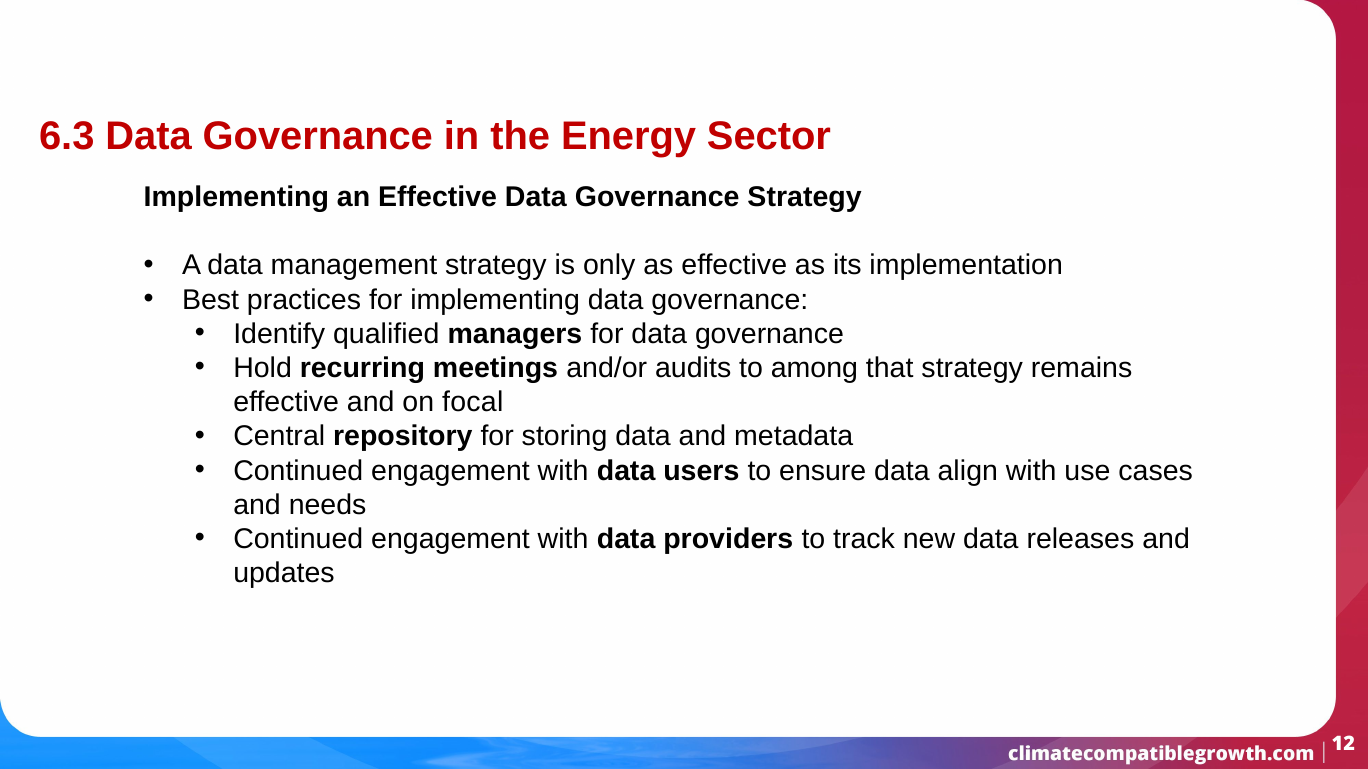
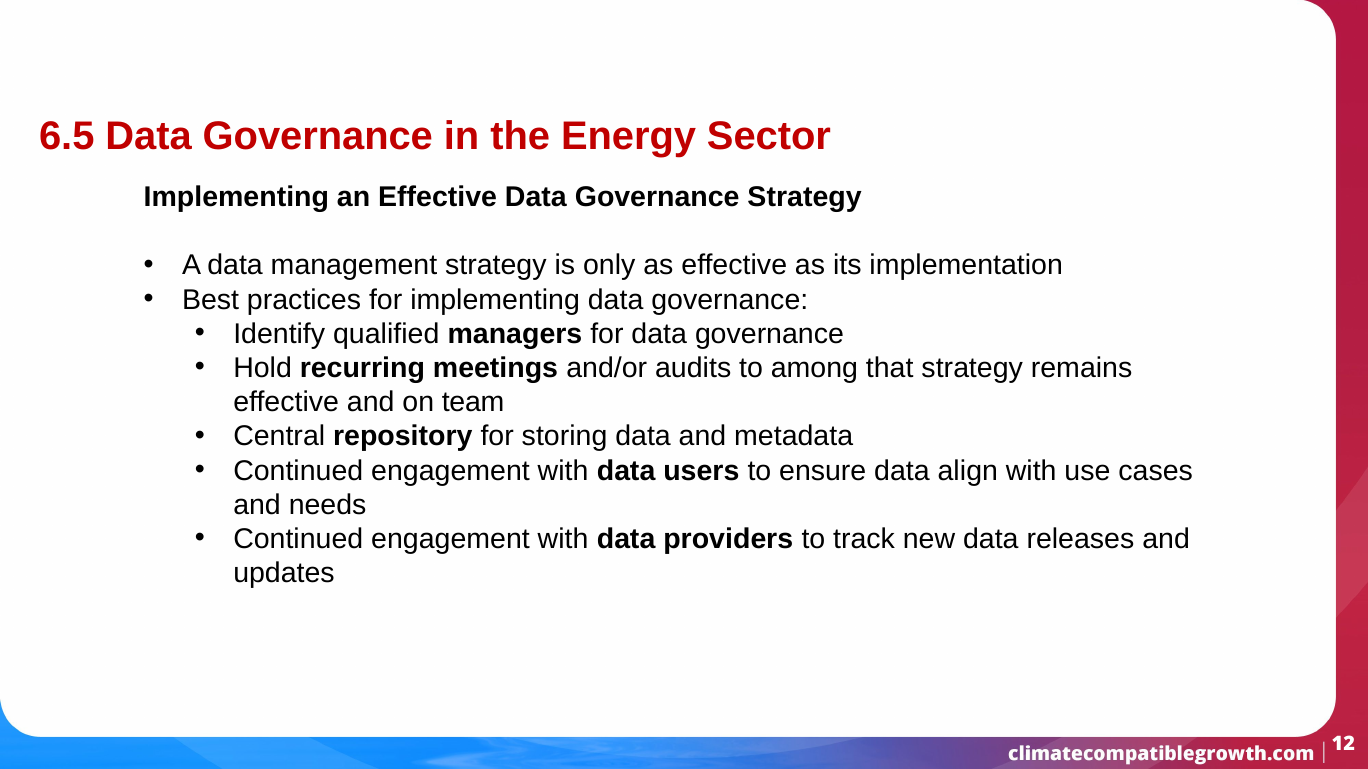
6.3: 6.3 -> 6.5 (67, 136)
focal: focal -> team (473, 402)
